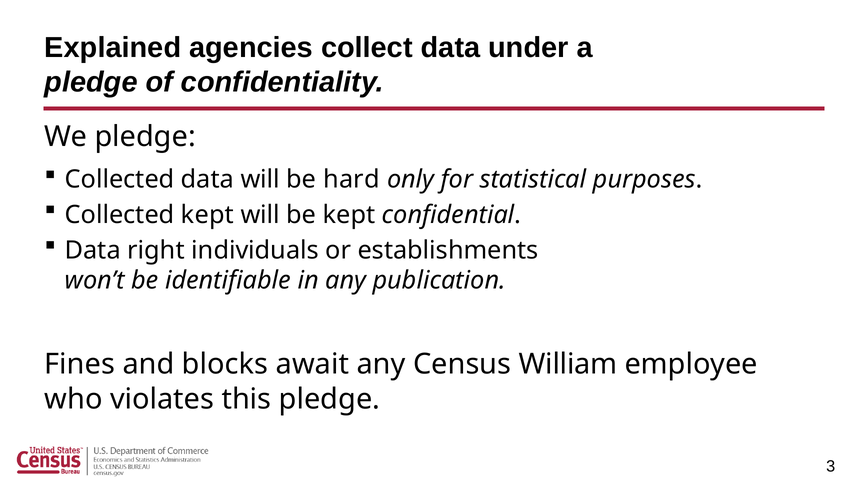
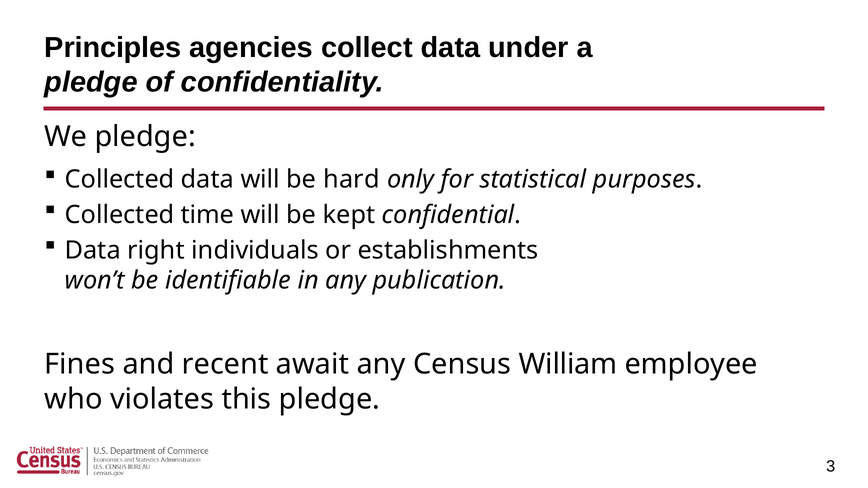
Explained: Explained -> Principles (113, 48)
Collected kept: kept -> time (208, 215)
blocks: blocks -> recent (225, 365)
